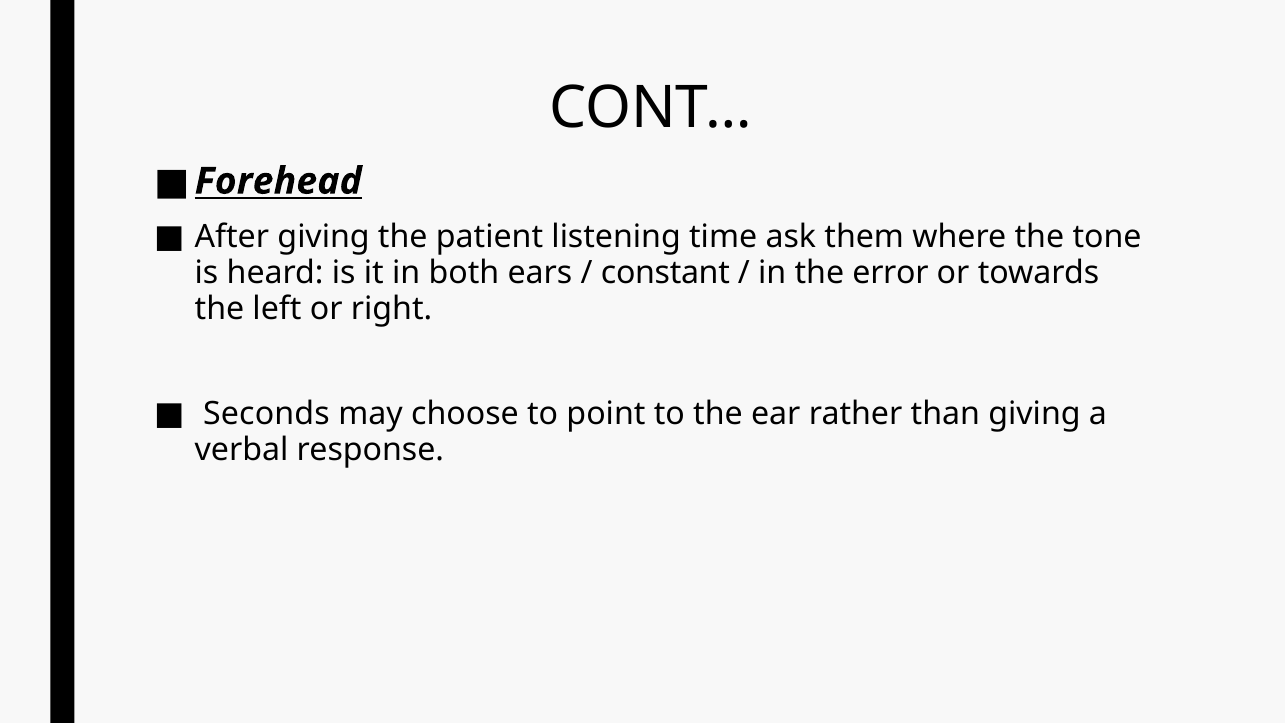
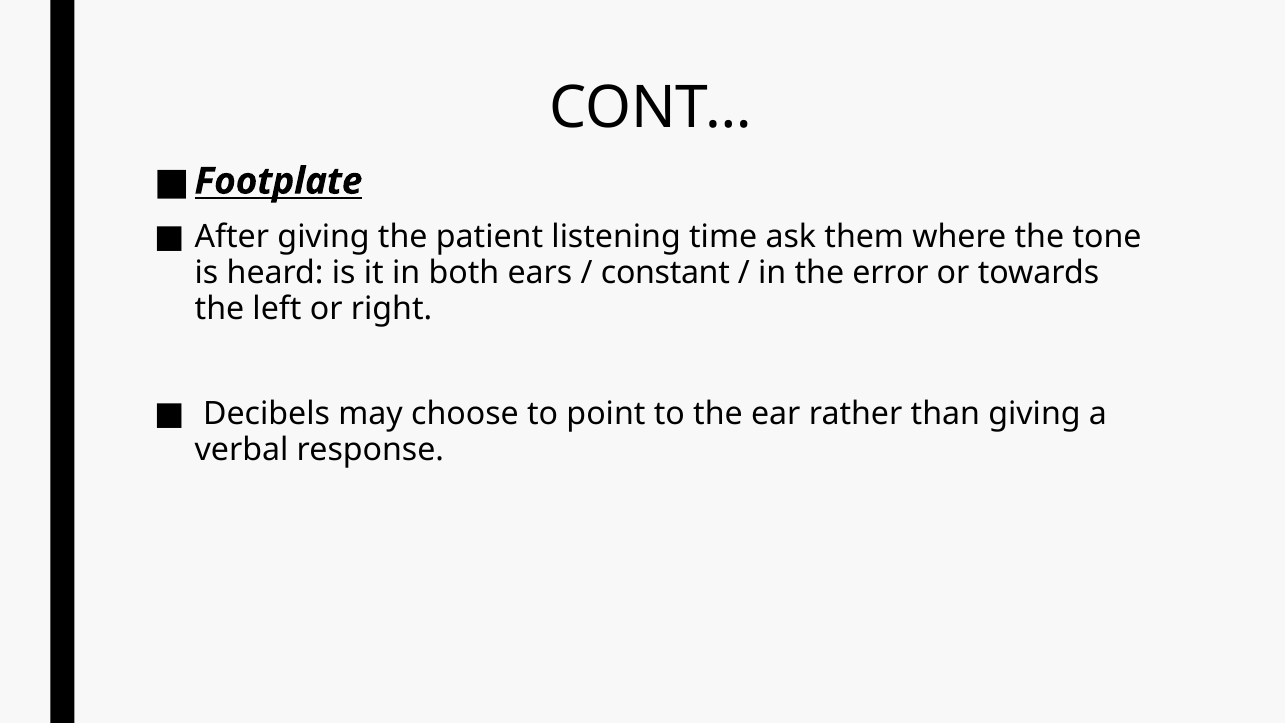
Forehead: Forehead -> Footplate (278, 181)
Seconds: Seconds -> Decibels (267, 414)
